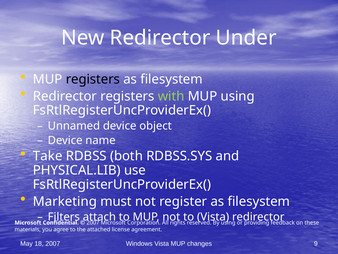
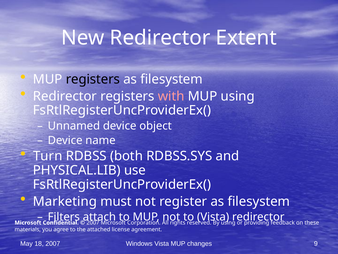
Under: Under -> Extent (246, 38)
with colour: light green -> pink (171, 96)
Take: Take -> Turn (48, 156)
